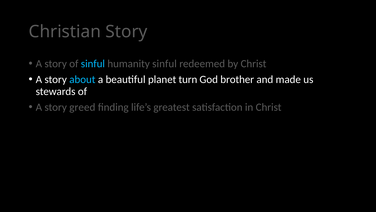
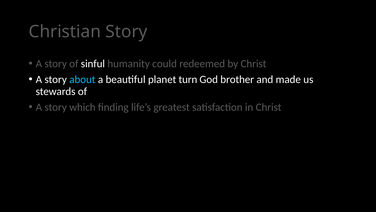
sinful colour: light blue -> white (93, 64)
humanity sinful: sinful -> could (165, 64)
greed: greed -> which (82, 107)
